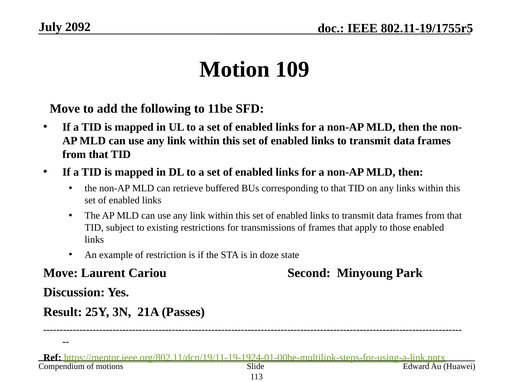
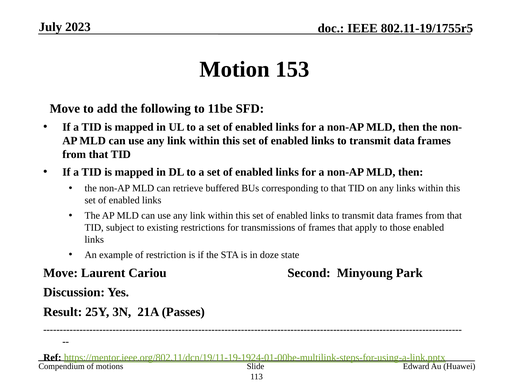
2092: 2092 -> 2023 (78, 27)
109: 109 -> 153 (292, 69)
